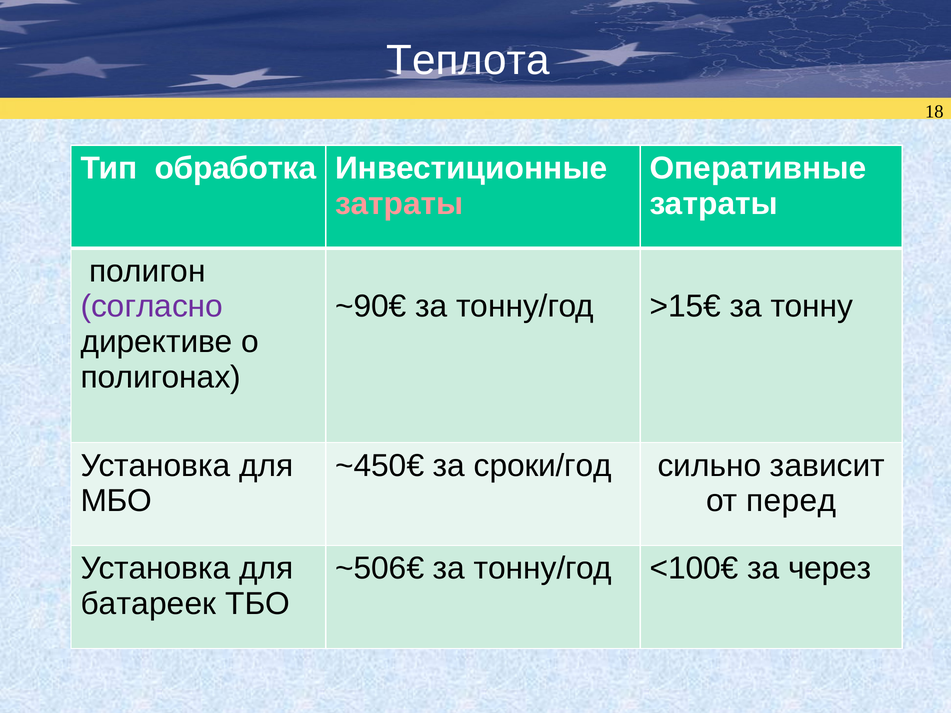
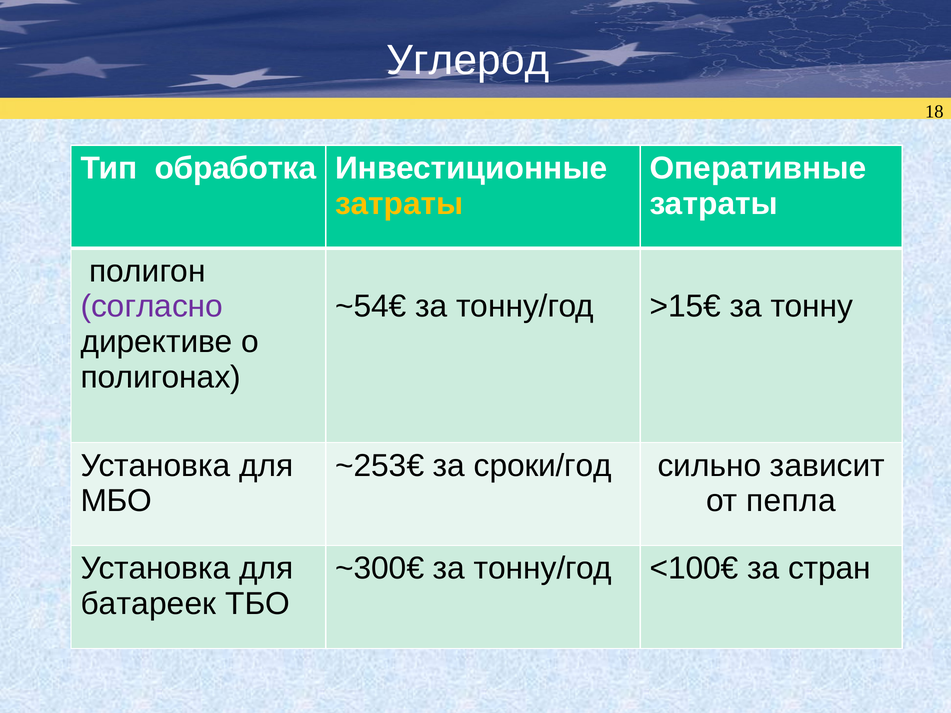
Теплота: Теплота -> Углерод (468, 60)
затраты colour: pink -> yellow (399, 204)
~90€: ~90€ -> ~54€ (371, 307)
~450€: ~450€ -> ~253€ (380, 466)
перед: перед -> пепла (791, 501)
~506€: ~506€ -> ~300€ (380, 569)
через: через -> стран (830, 569)
